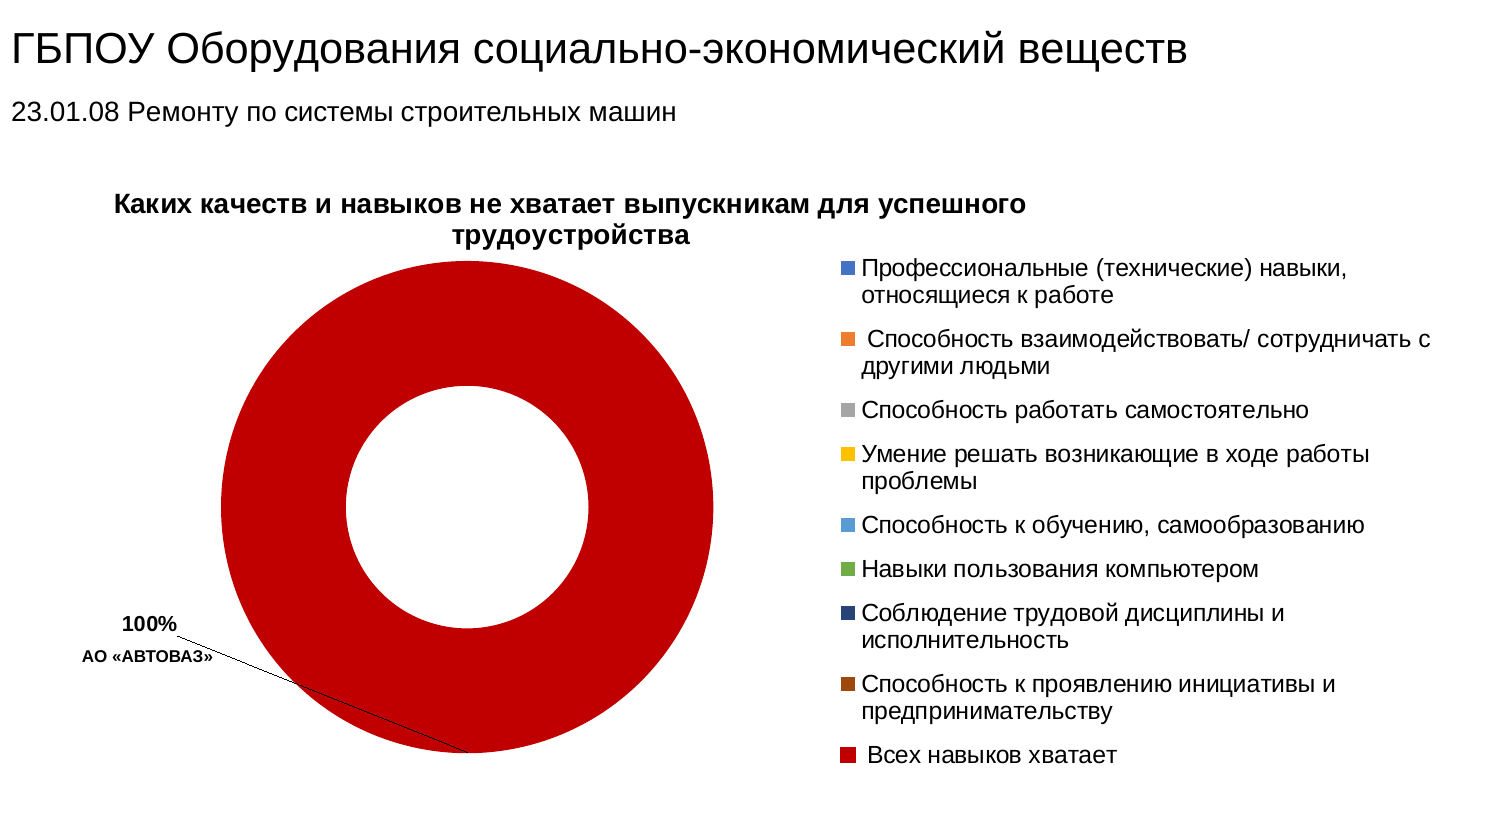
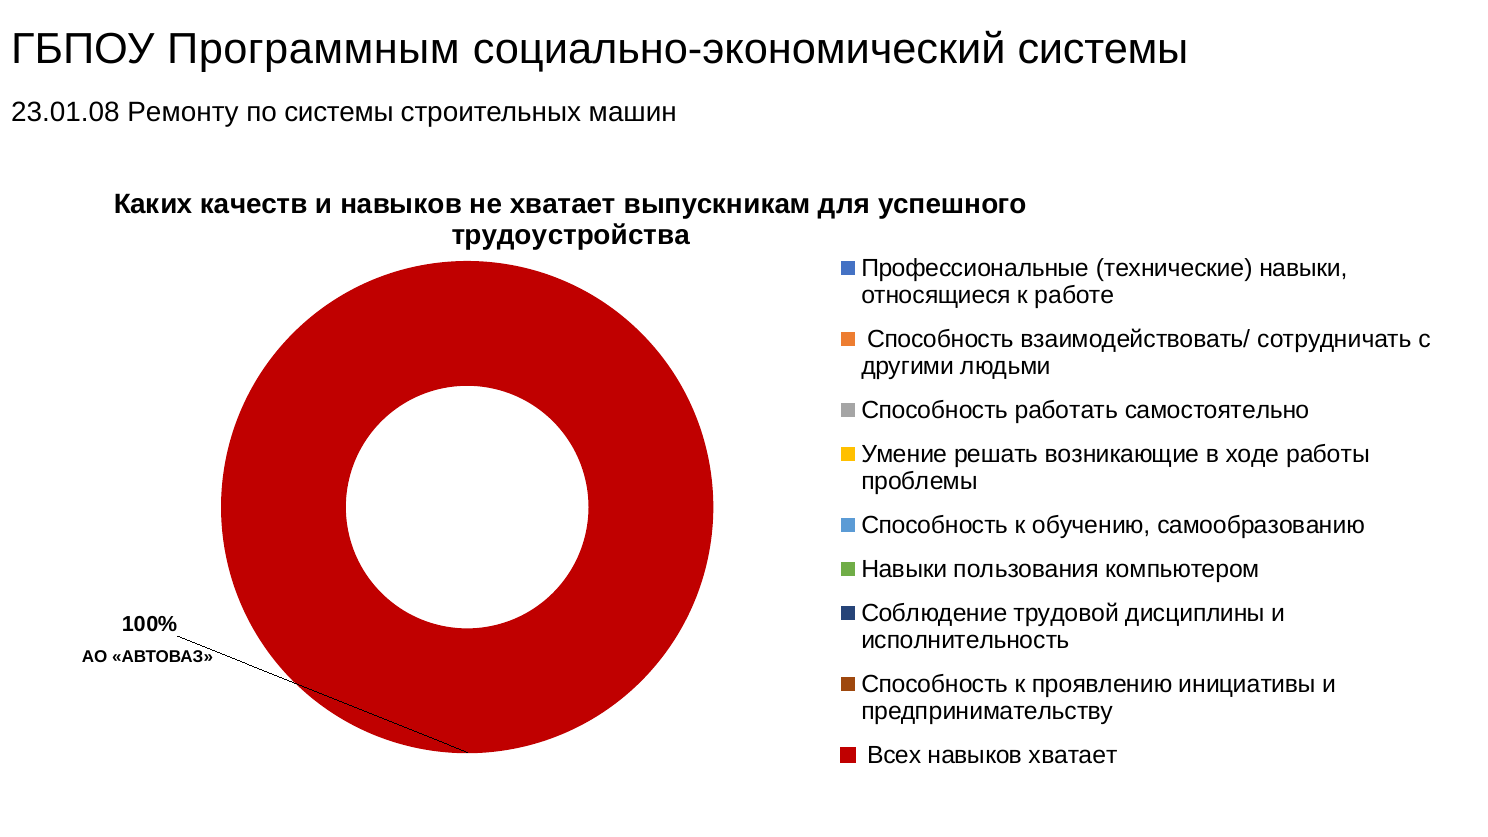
Оборудования: Оборудования -> Программным (313, 49)
социально-экономический веществ: веществ -> системы (1103, 49)
